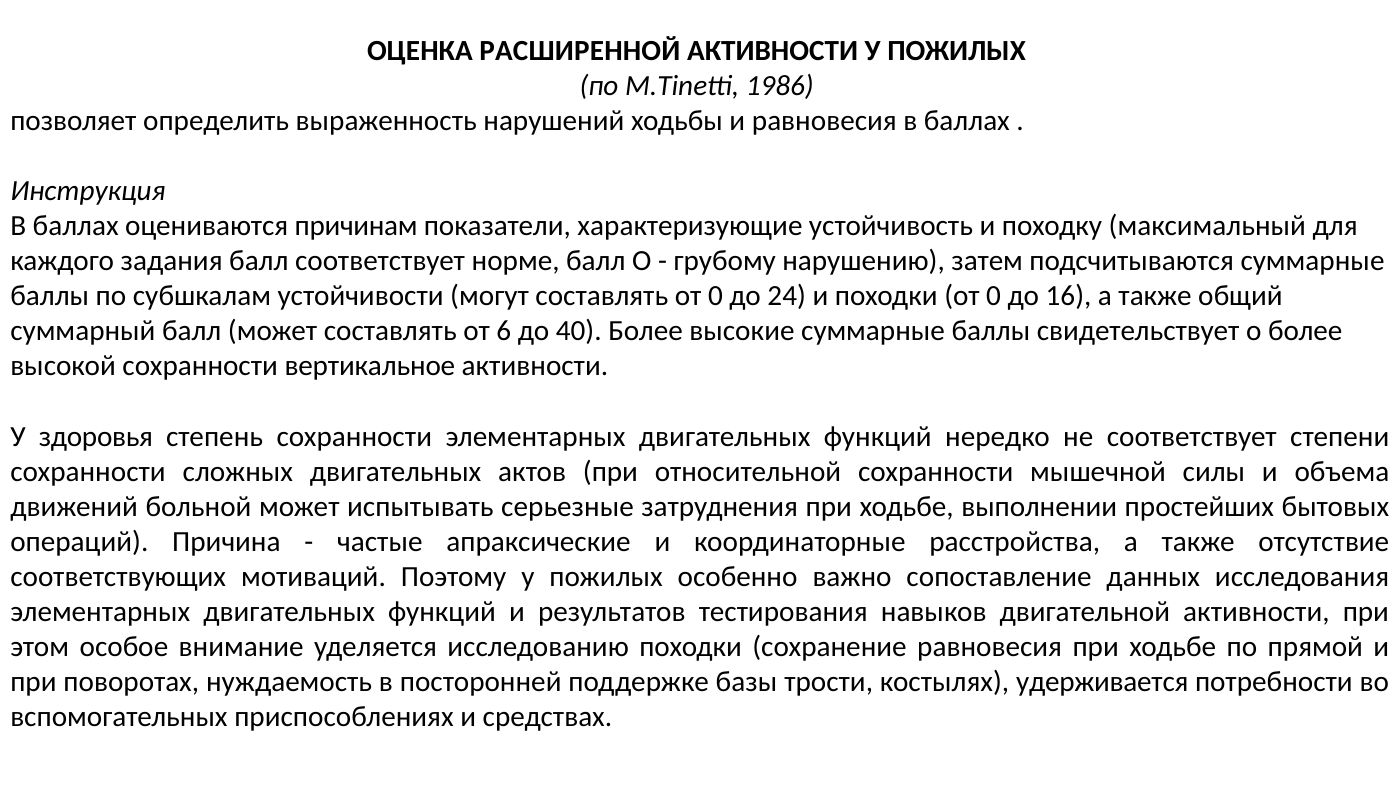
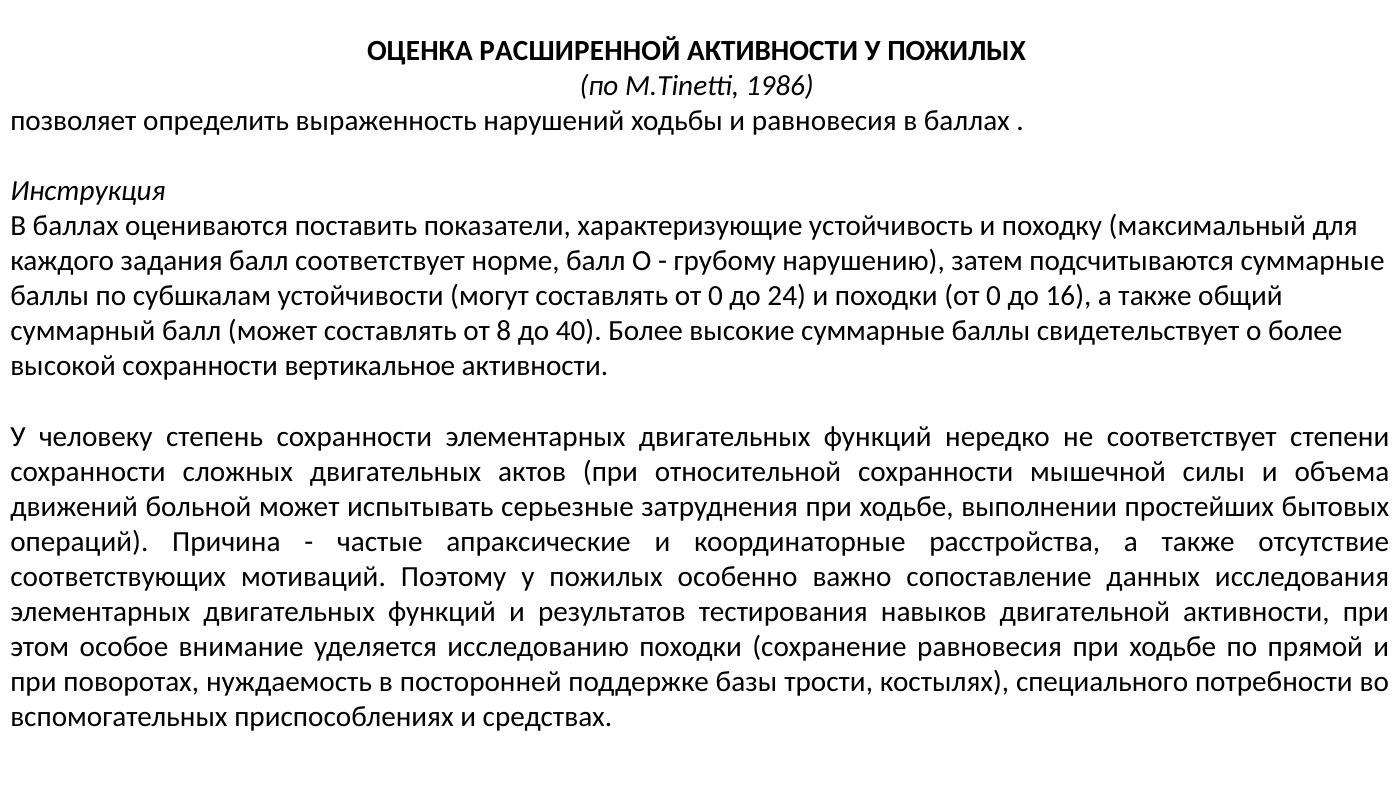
причинам: причинам -> поставить (356, 226)
6: 6 -> 8 (504, 331)
здоровья: здоровья -> человеку (96, 436)
удерживается: удерживается -> специального (1102, 681)
